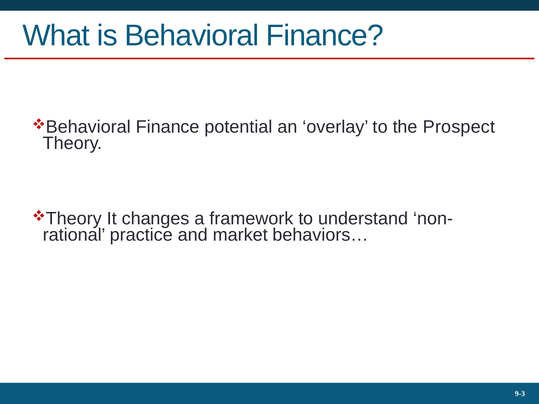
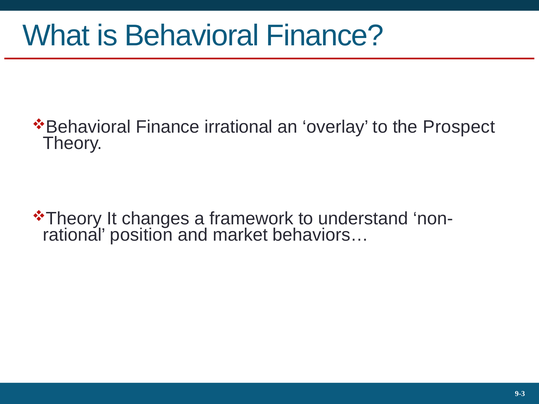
potential: potential -> irrational (239, 127)
practice: practice -> position (141, 235)
